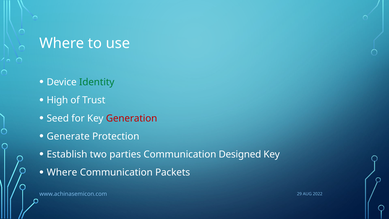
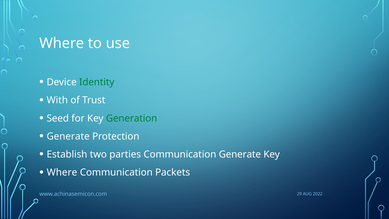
High: High -> With (57, 100)
Generation colour: red -> green (132, 118)
Communication Designed: Designed -> Generate (240, 154)
